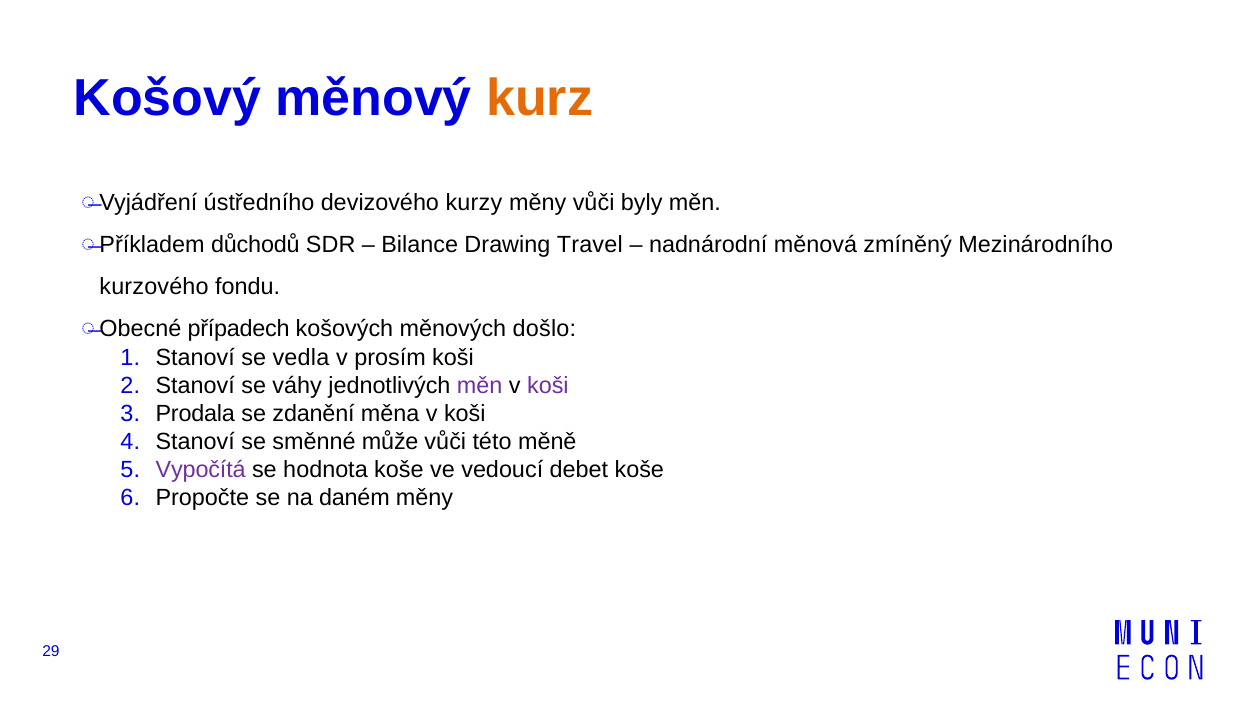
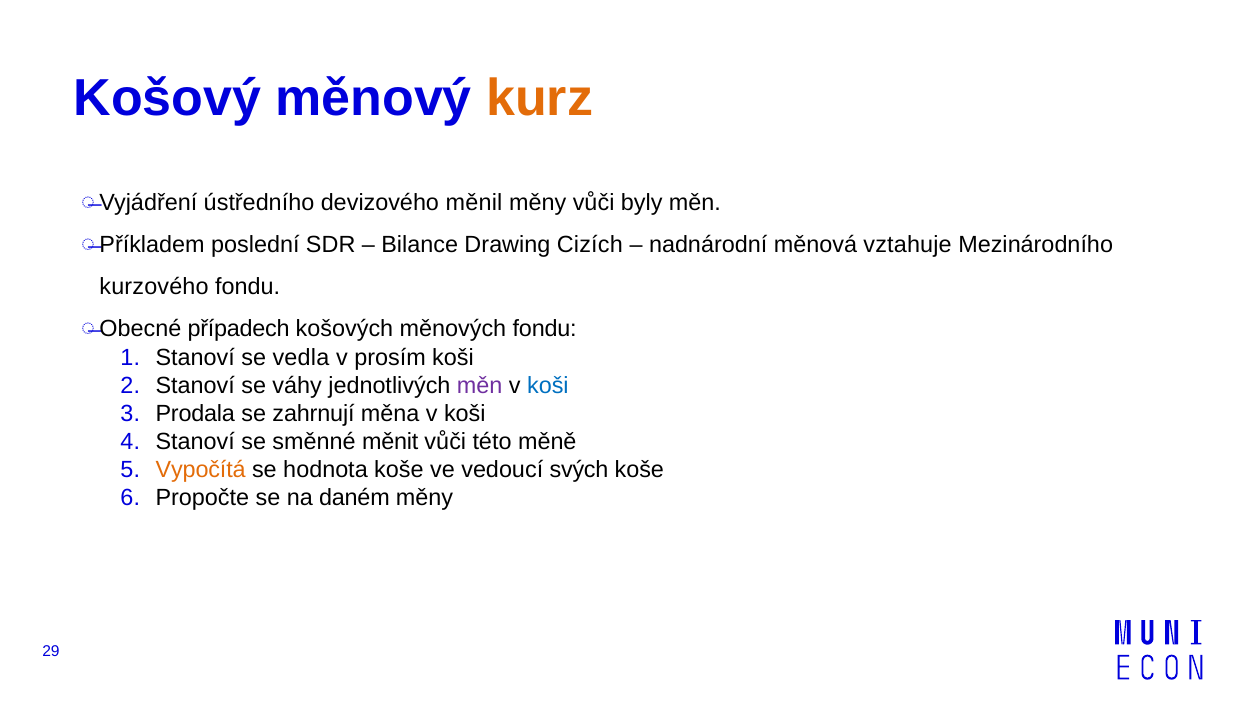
kurzy: kurzy -> měnil (474, 203)
důchodů: důchodů -> poslední (255, 245)
Travel: Travel -> Cizích (590, 245)
zmíněný: zmíněný -> vztahuje (908, 245)
měnových došlo: došlo -> fondu (545, 329)
koši colour: purple -> blue (548, 385)
zdanění: zdanění -> zahrnují (314, 414)
může: může -> měnit (390, 442)
Vypočítá colour: purple -> orange (201, 470)
debet: debet -> svých (579, 470)
